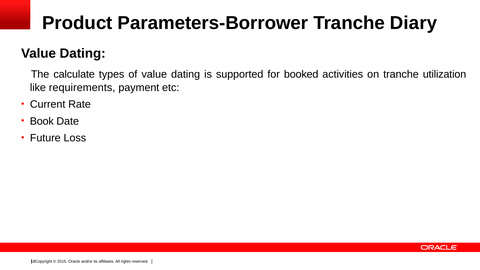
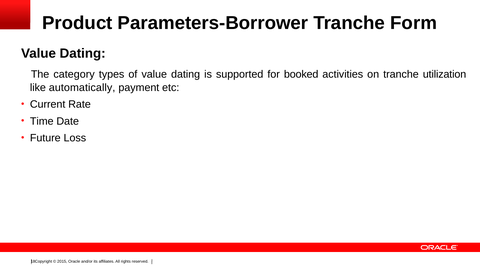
Diary: Diary -> Form (414, 23)
calculate: calculate -> category (74, 74)
requirements: requirements -> automatically (82, 88)
Book: Book -> Time (42, 121)
